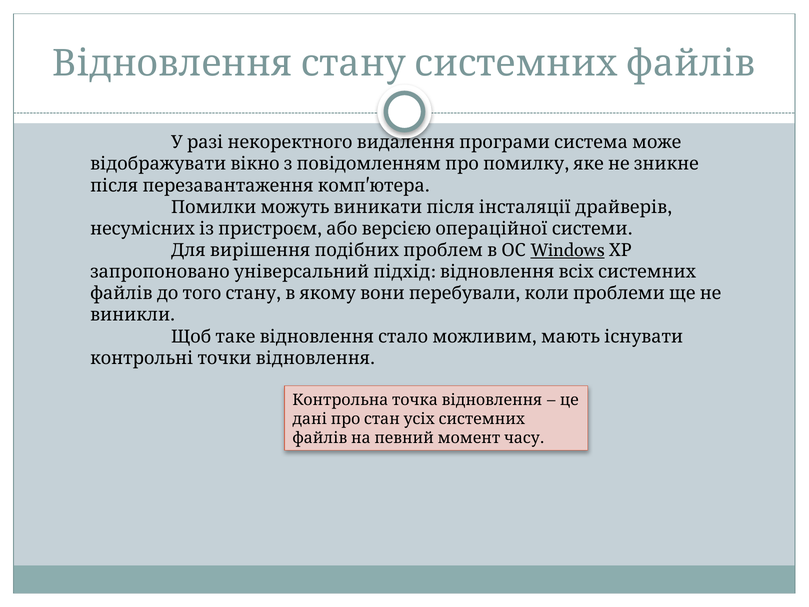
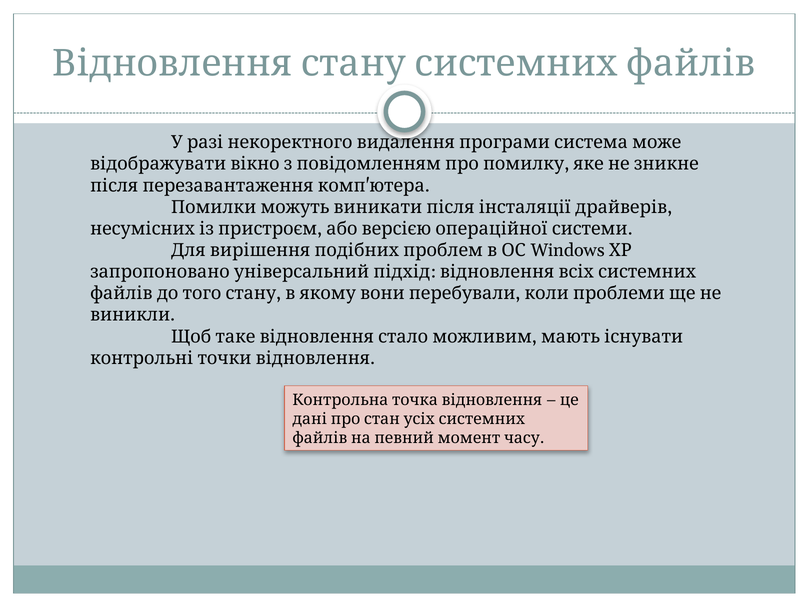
Windows underline: present -> none (568, 250)
